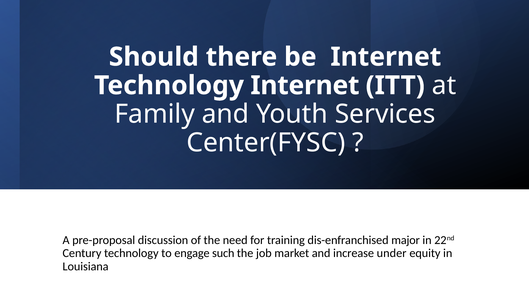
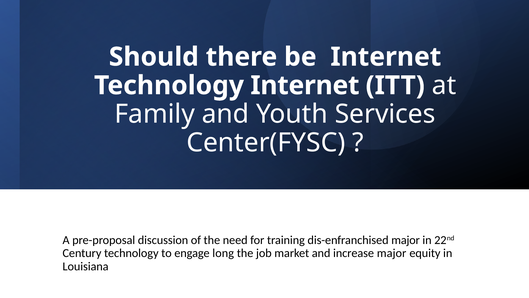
such: such -> long (223, 253)
increase under: under -> major (392, 253)
